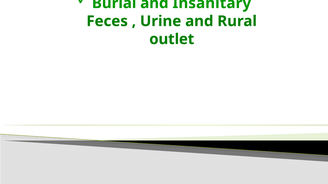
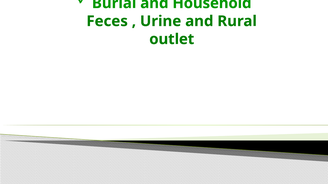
Insanitary: Insanitary -> Household (212, 3)
